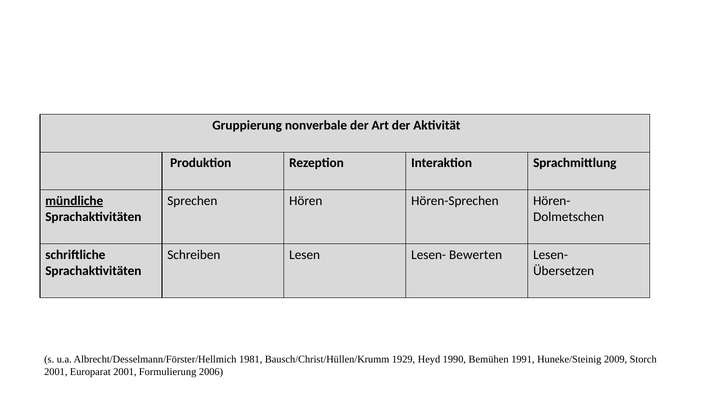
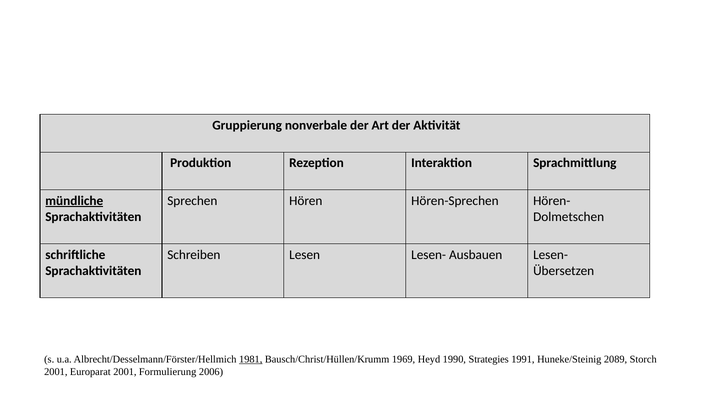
Bewerten: Bewerten -> Ausbauen (476, 254)
1981 underline: none -> present (251, 359)
1929: 1929 -> 1969 (404, 359)
Bemühen: Bemühen -> Strategies (489, 359)
2009: 2009 -> 2089 (616, 359)
